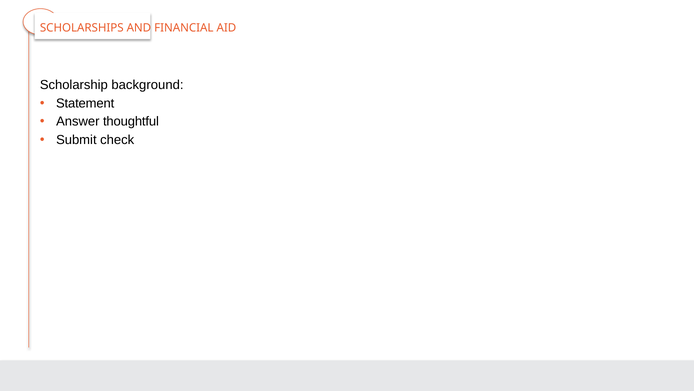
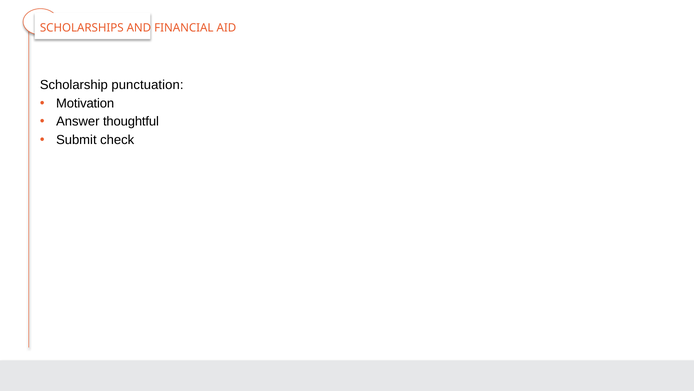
background: background -> punctuation (147, 85)
Statement: Statement -> Motivation (85, 103)
